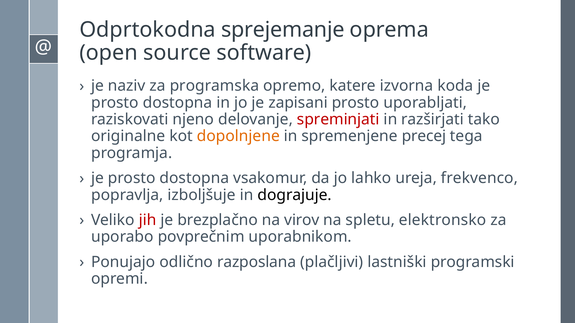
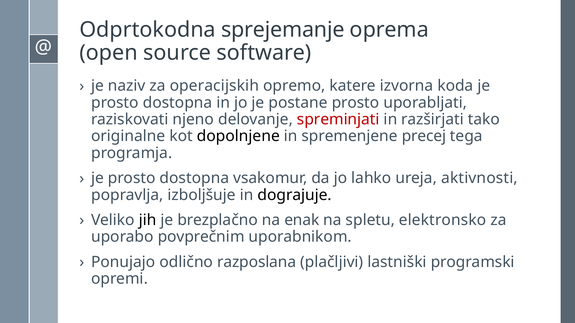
programska: programska -> operacijskih (214, 86)
zapisani: zapisani -> postane (298, 103)
dopolnjene colour: orange -> black (238, 136)
frekvenco: frekvenco -> aktivnosti (479, 178)
jih colour: red -> black (148, 220)
virov: virov -> enak (302, 220)
